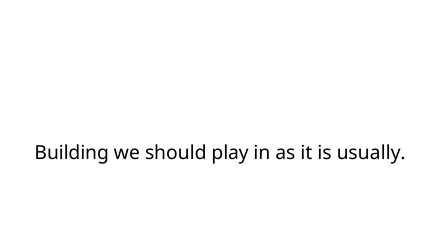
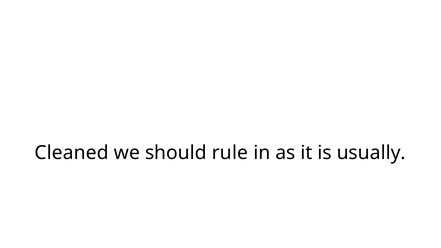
Building: Building -> Cleaned (72, 153)
play: play -> rule (230, 153)
